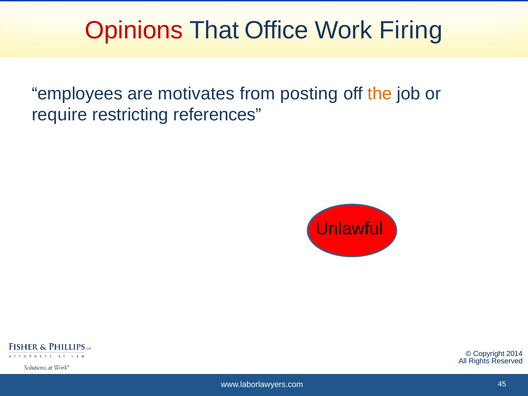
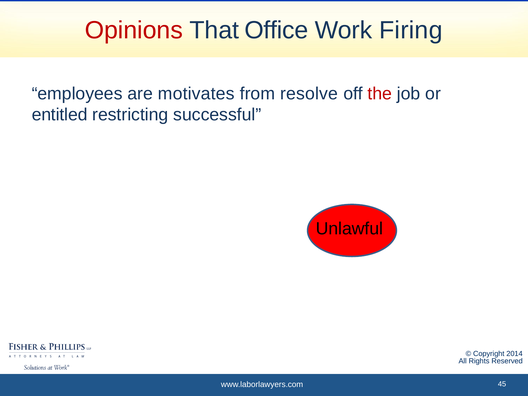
posting: posting -> resolve (309, 94)
the colour: orange -> red (380, 94)
require: require -> entitled (60, 115)
references: references -> successful (217, 115)
